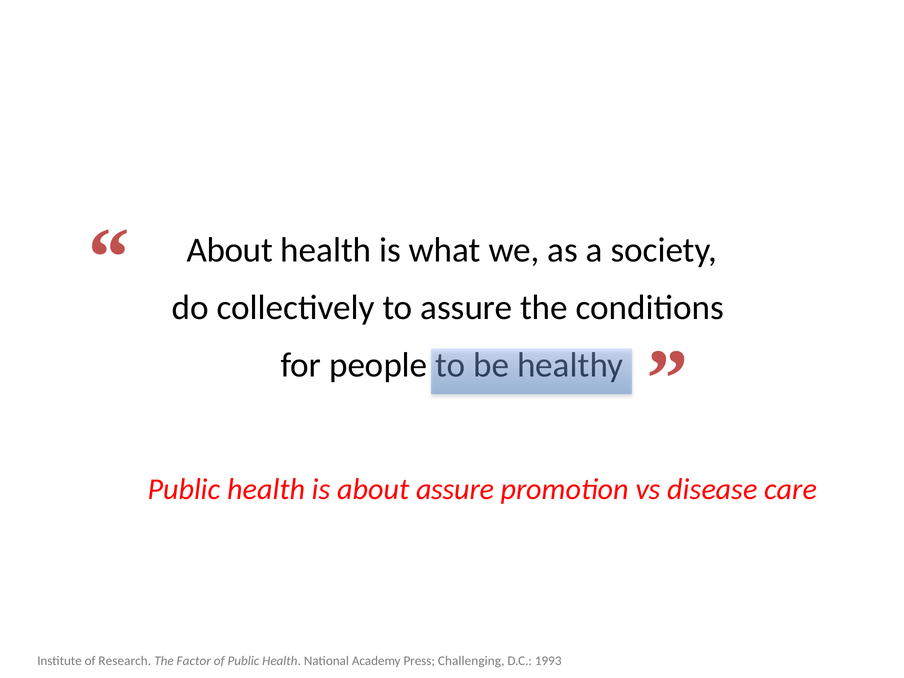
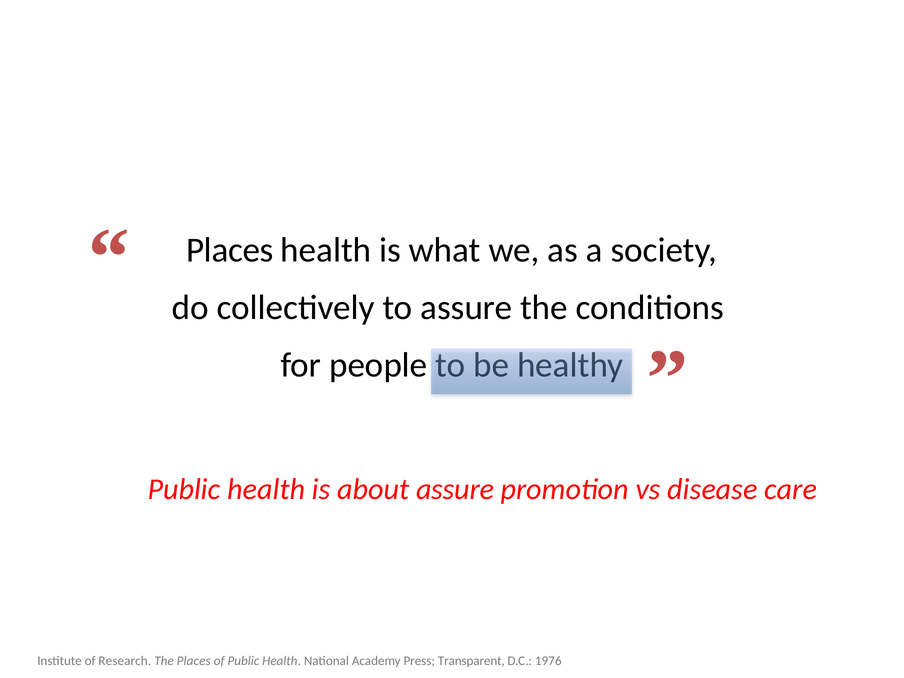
About: About -> Places (230, 250)
The Factor: Factor -> Places (194, 661)
Challenging: Challenging -> Transparent (471, 661)
1993: 1993 -> 1976 (548, 661)
